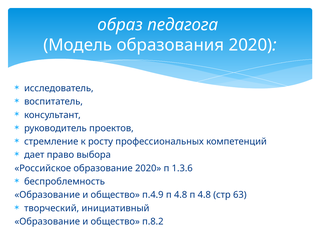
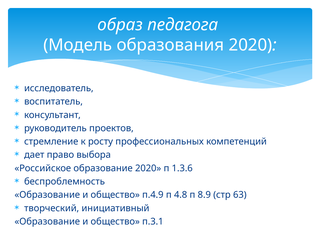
4.8 п 4.8: 4.8 -> 8.9 (204, 195)
п.8.2: п.8.2 -> п.3.1 (153, 222)
